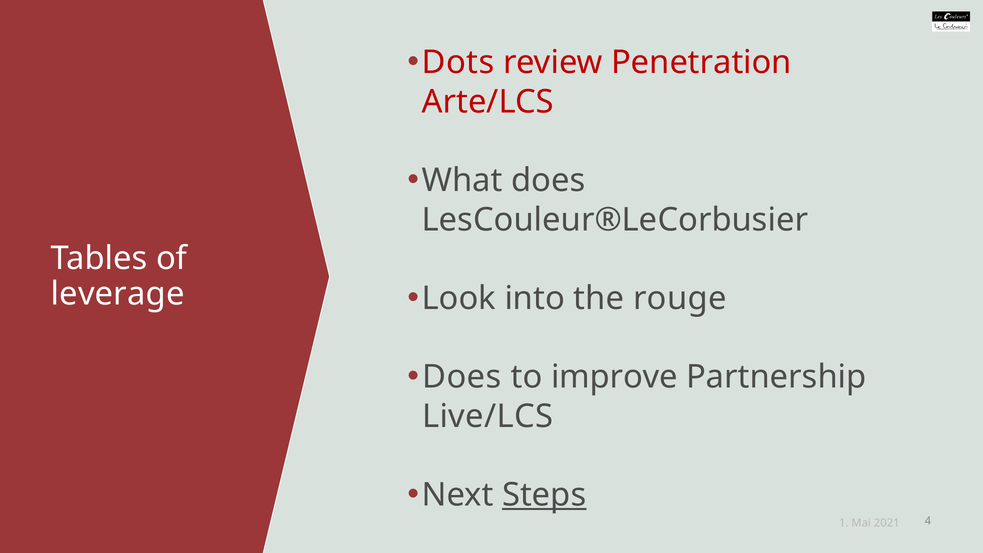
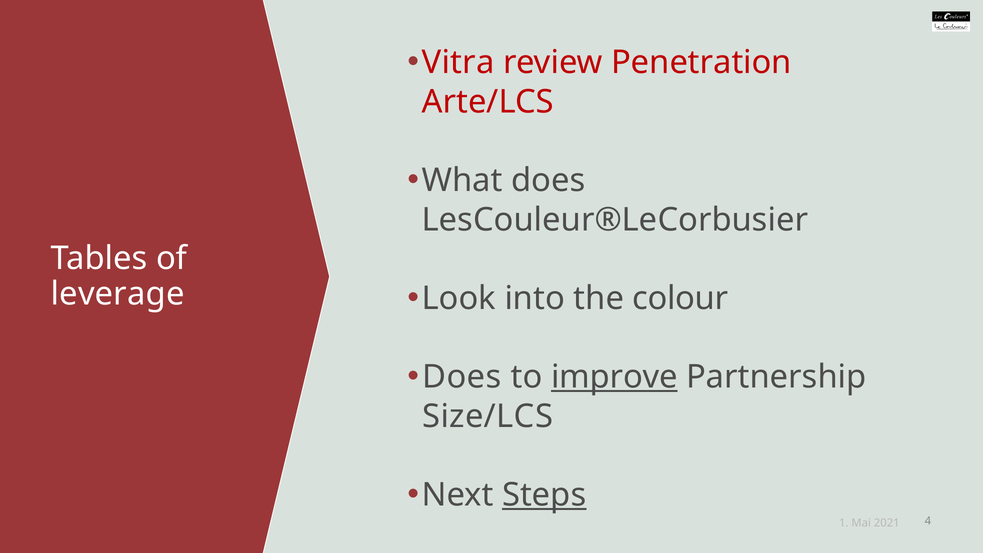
Dots: Dots -> Vitra (458, 62)
rouge: rouge -> colour (680, 298)
improve underline: none -> present (614, 377)
Live/LCS: Live/LCS -> Size/LCS (488, 416)
